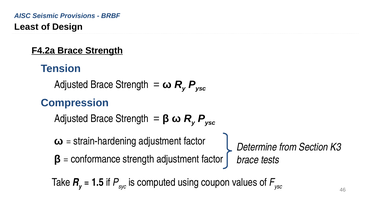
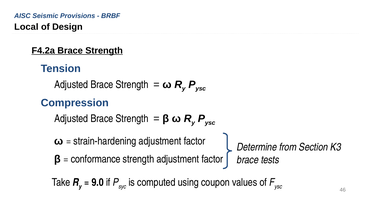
Least: Least -> Local (26, 27)
1.5: 1.5 -> 9.0 (98, 183)
